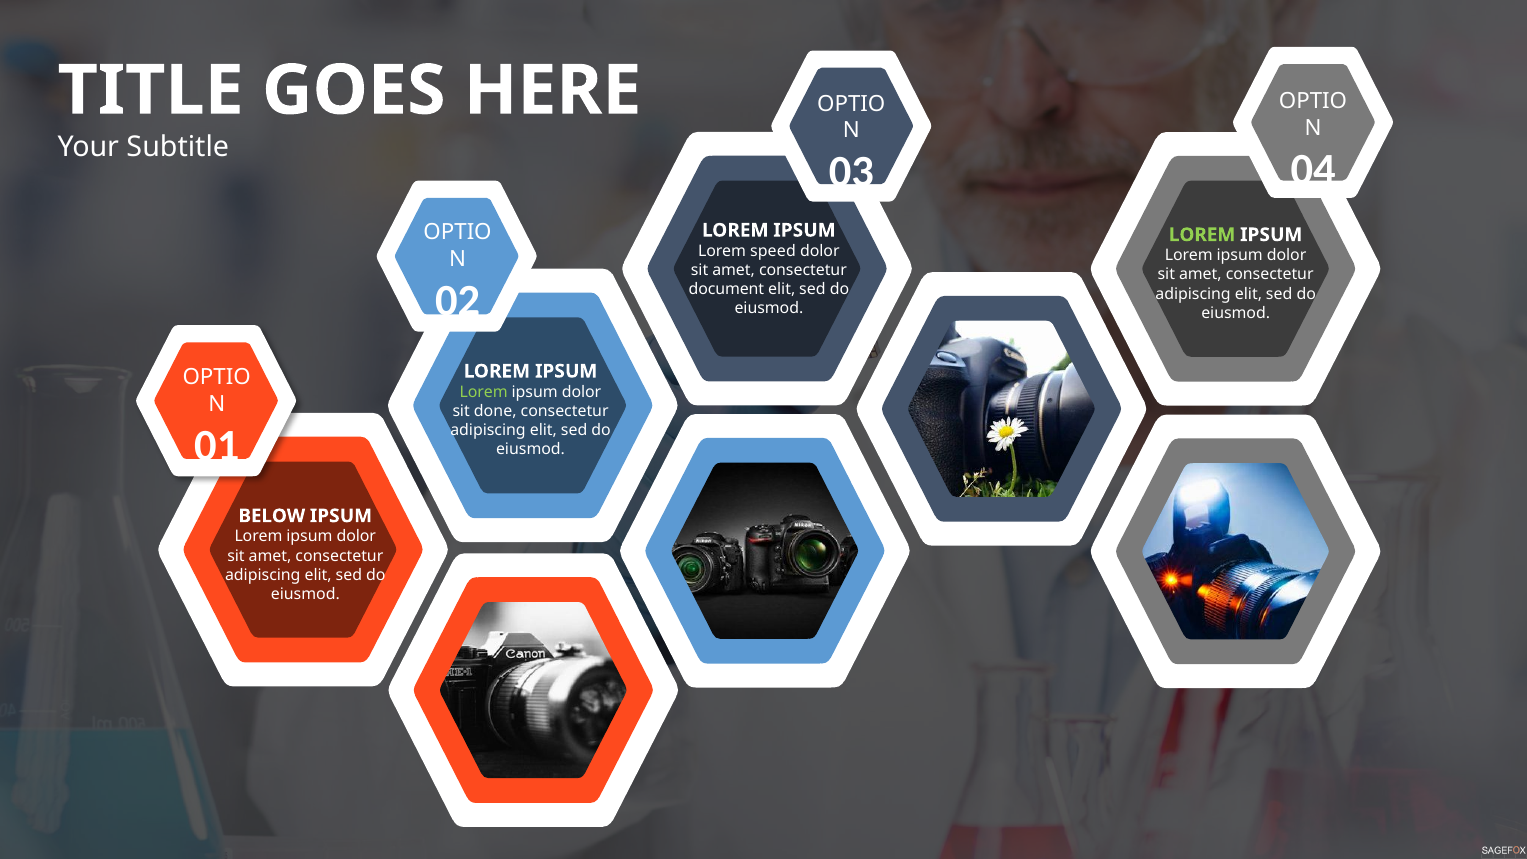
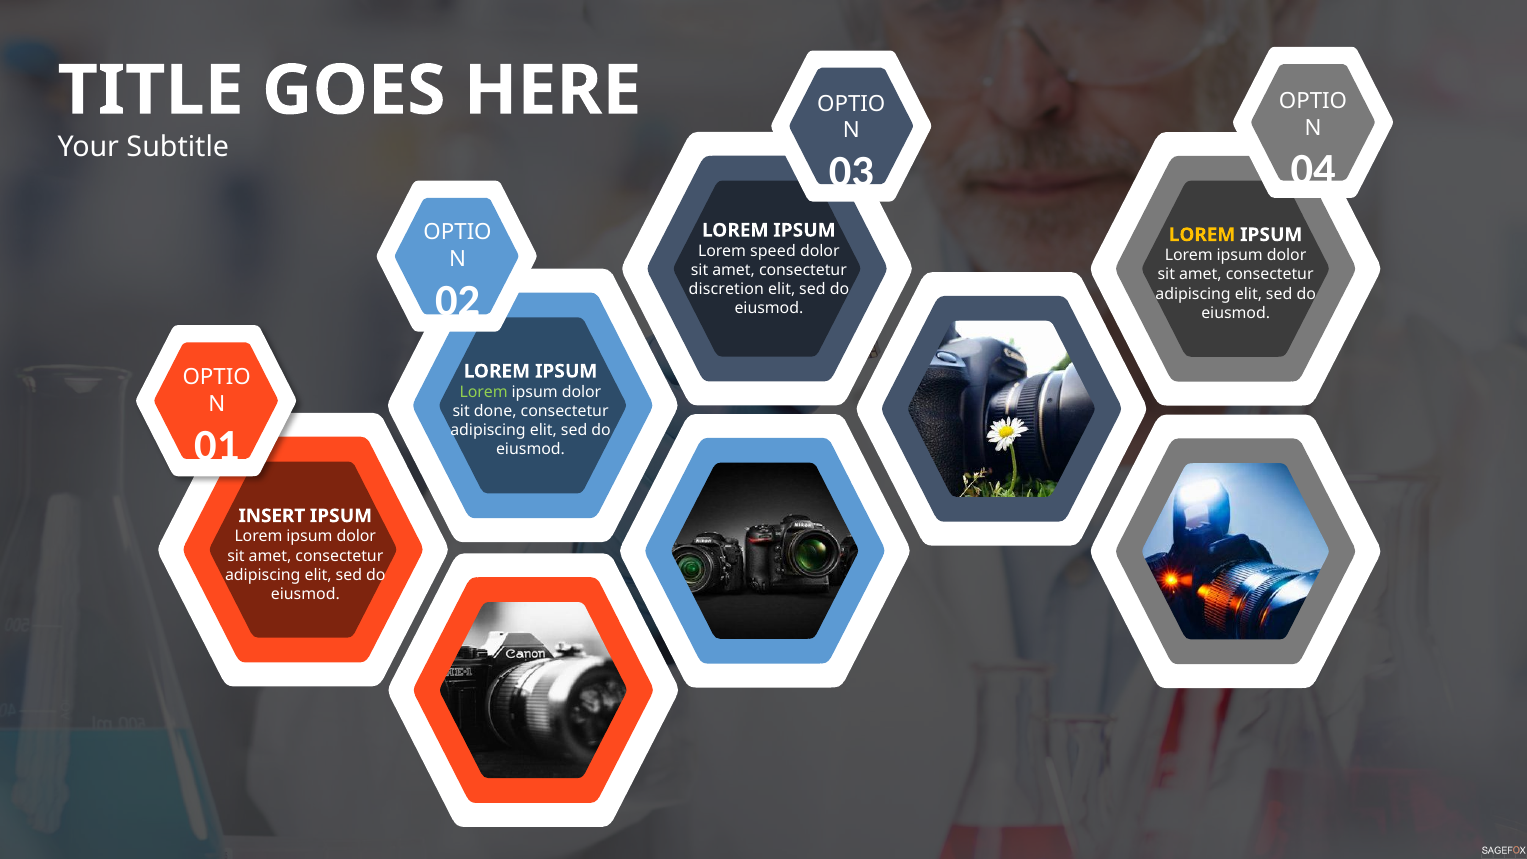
LOREM colour: light green -> yellow (1202, 235)
document: document -> discretion (726, 289)
BELOW: BELOW -> INSERT (272, 516)
